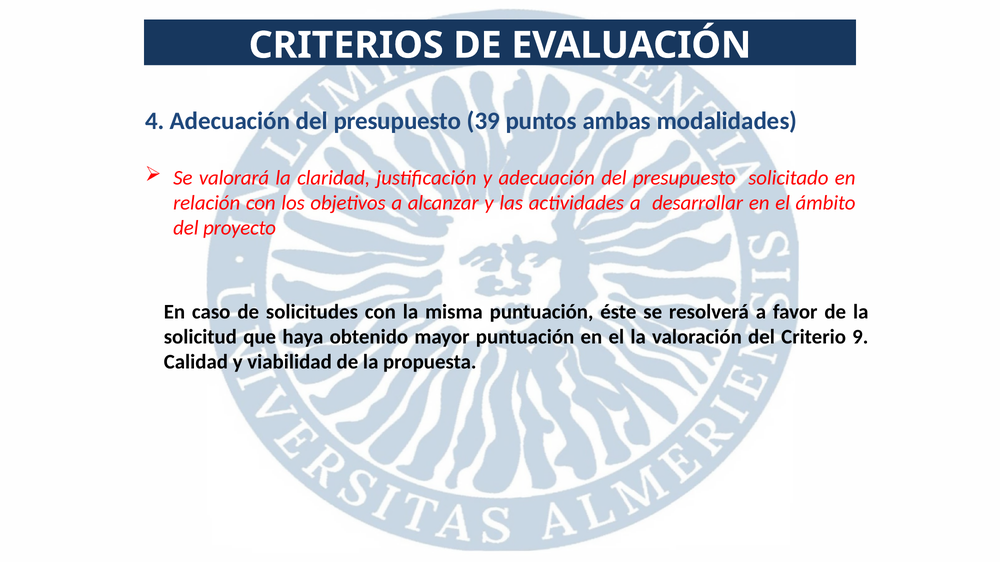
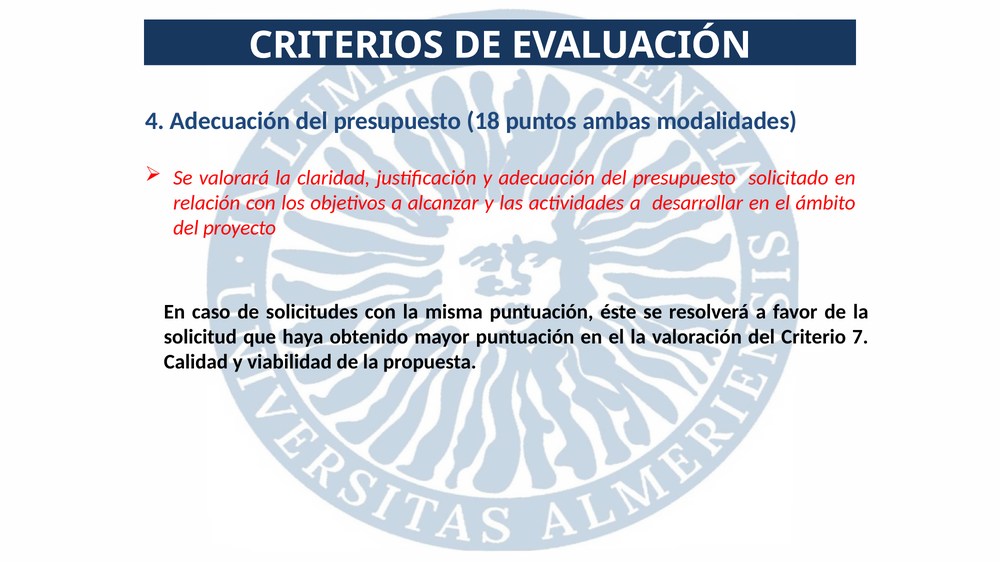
39: 39 -> 18 (483, 121)
9: 9 -> 7 (860, 337)
